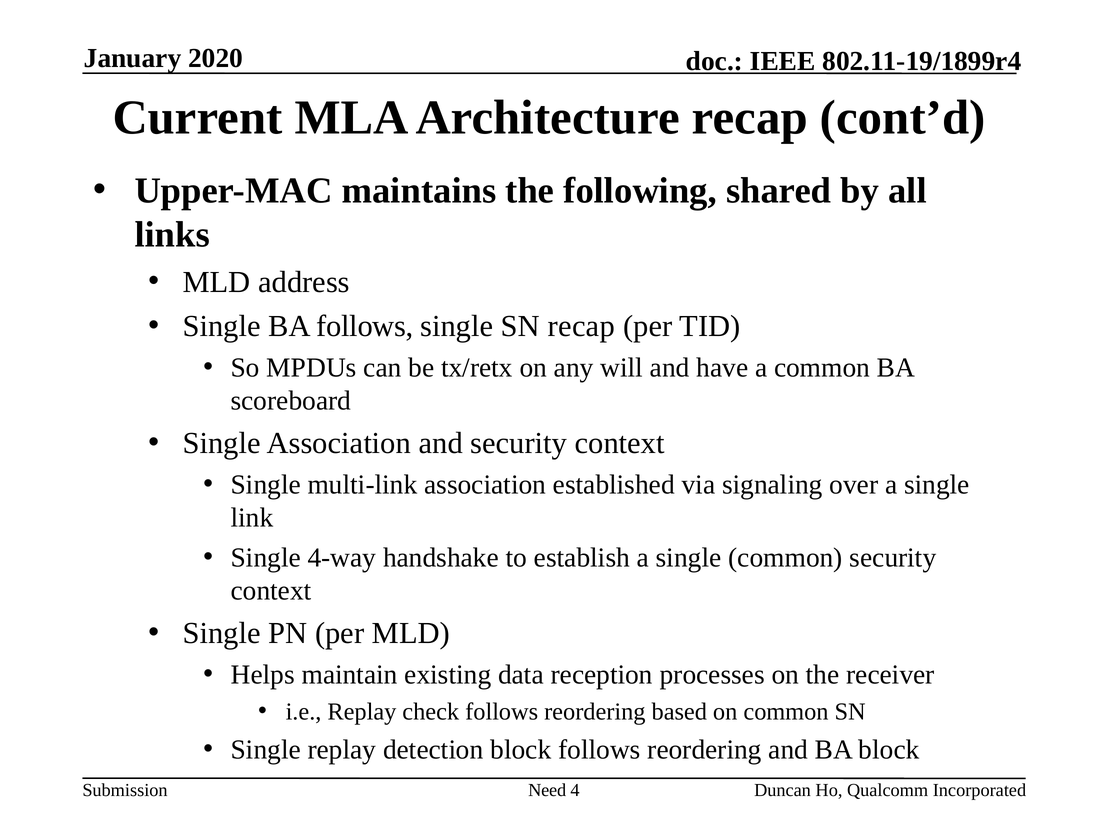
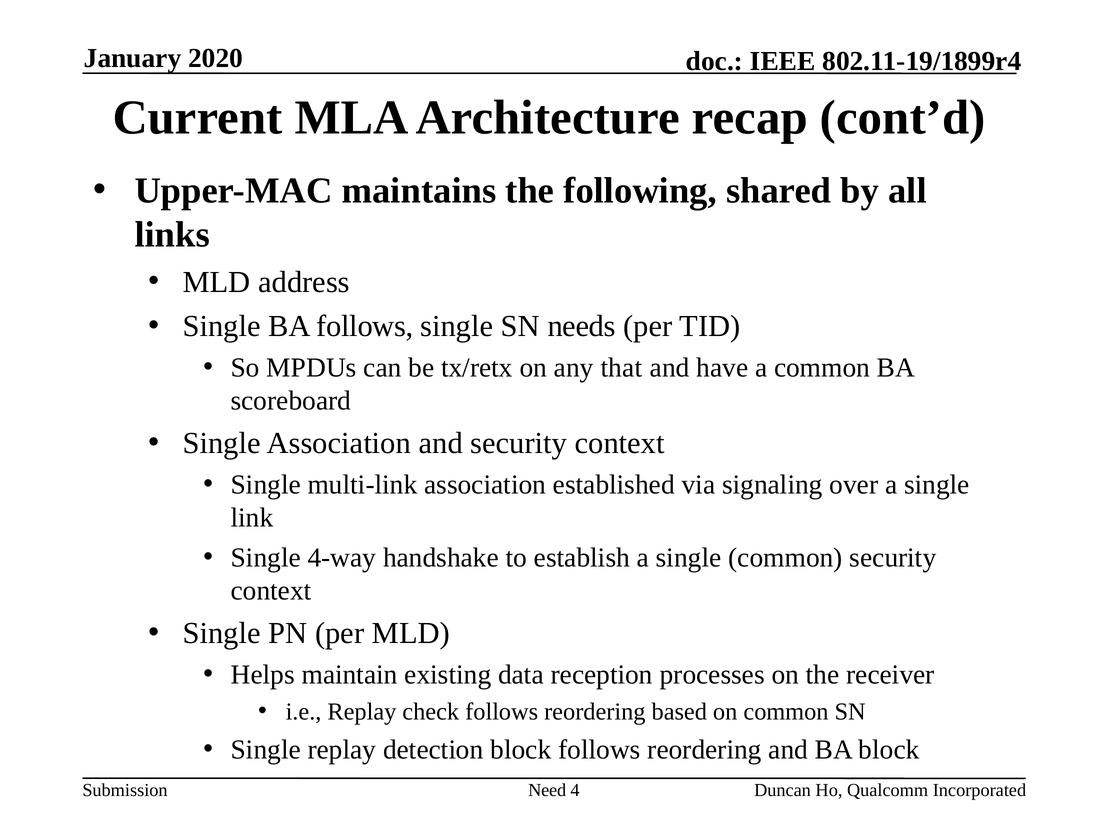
SN recap: recap -> needs (582, 326)
will: will -> that (621, 368)
